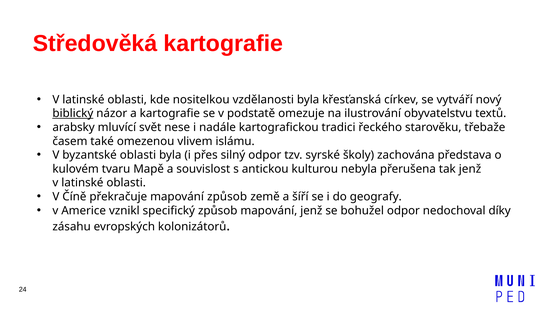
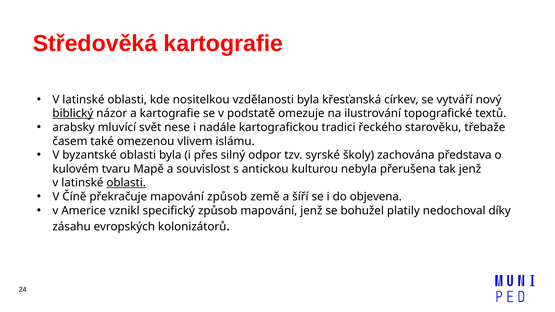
obyvatelstvu: obyvatelstvu -> topografické (438, 114)
oblasti underline: none -> present (126, 183)
geografy: geografy -> objevena (376, 197)
bohužel odpor: odpor -> platily (403, 211)
